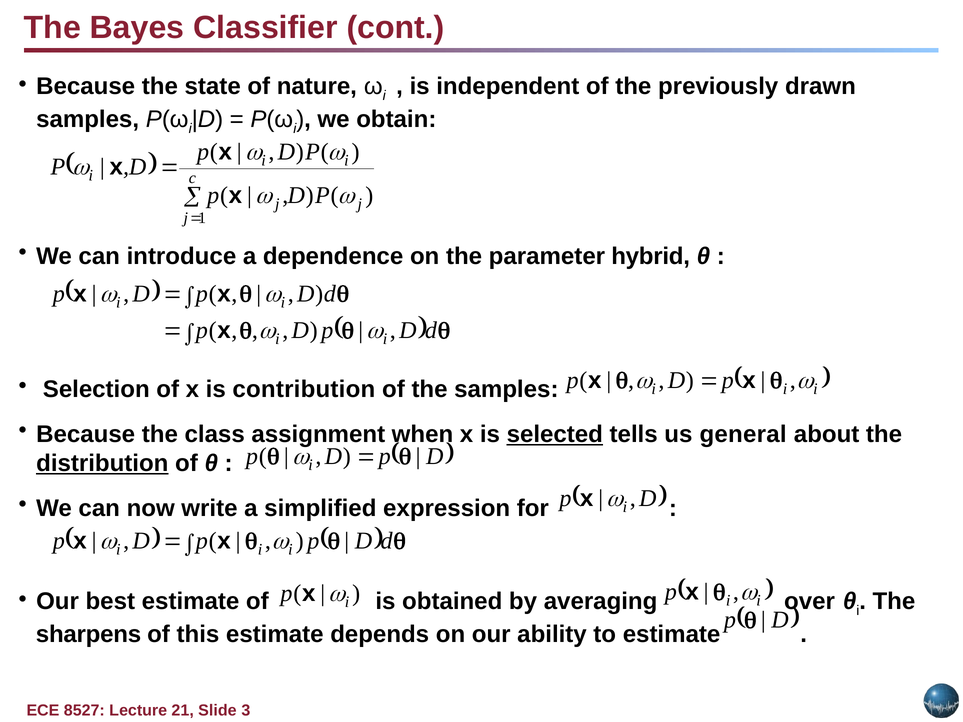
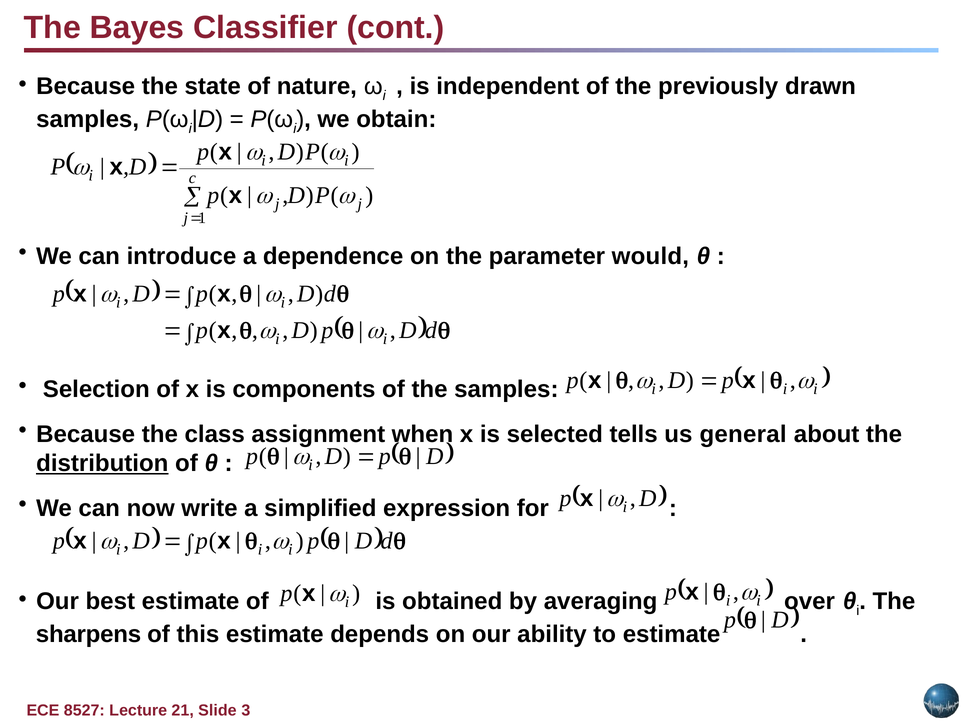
hybrid: hybrid -> would (650, 256)
contribution: contribution -> components (304, 390)
selected underline: present -> none (555, 435)
